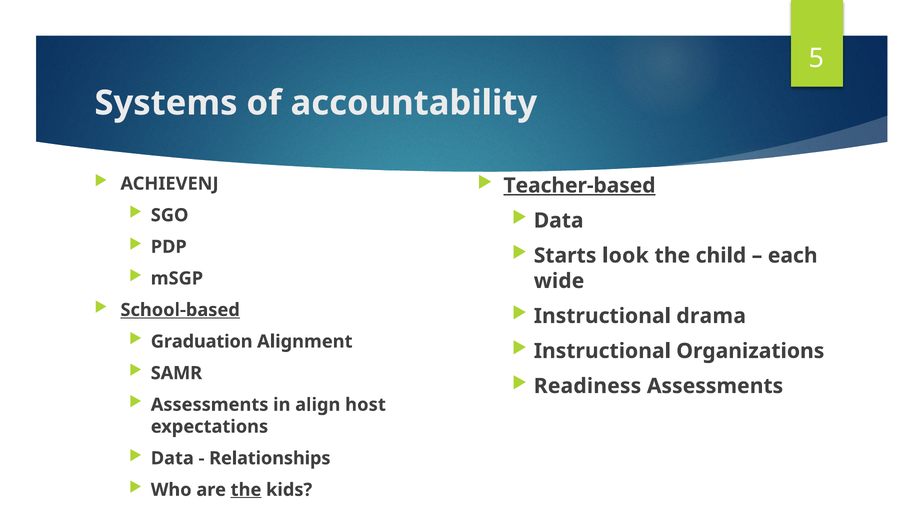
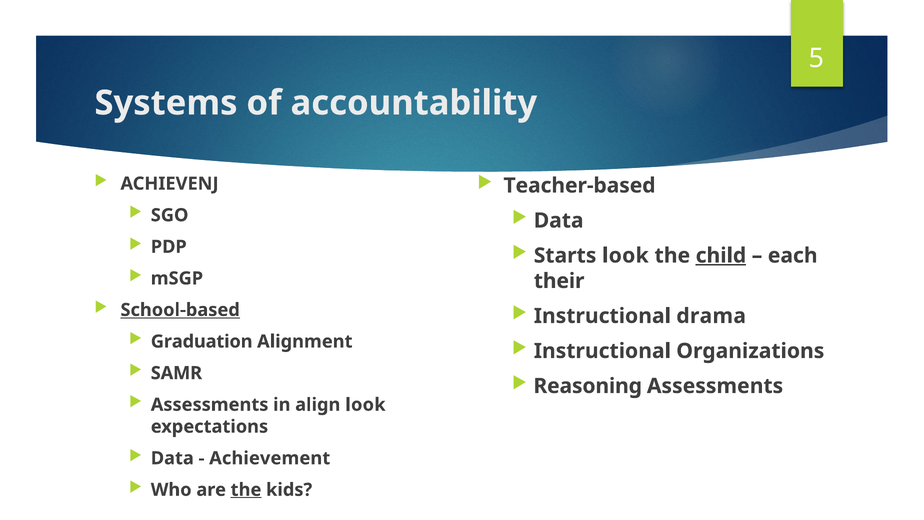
Teacher-based underline: present -> none (580, 185)
child underline: none -> present (721, 255)
wide: wide -> their (559, 281)
Readiness: Readiness -> Reasoning (588, 386)
align host: host -> look (365, 405)
Relationships: Relationships -> Achievement (270, 458)
